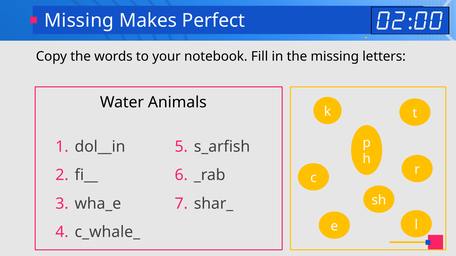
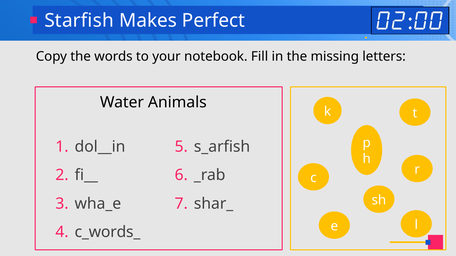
Missing: Missing -> Starfish (79, 20)
c_whale_: c_whale_ -> c_words_ (108, 232)
